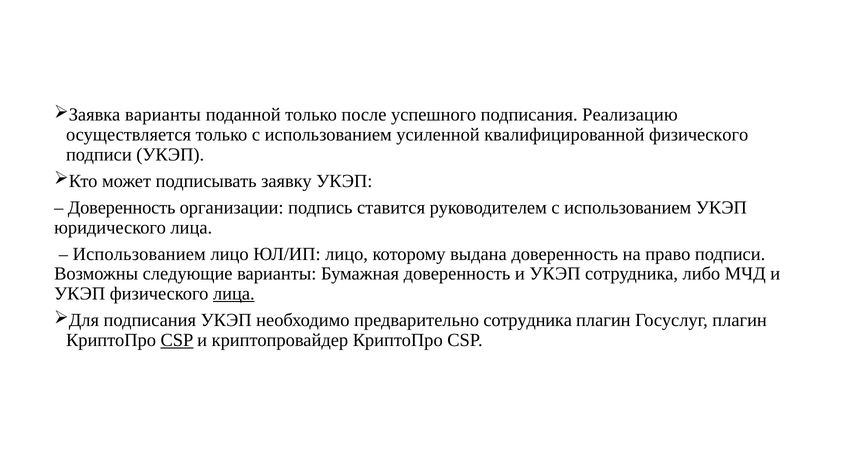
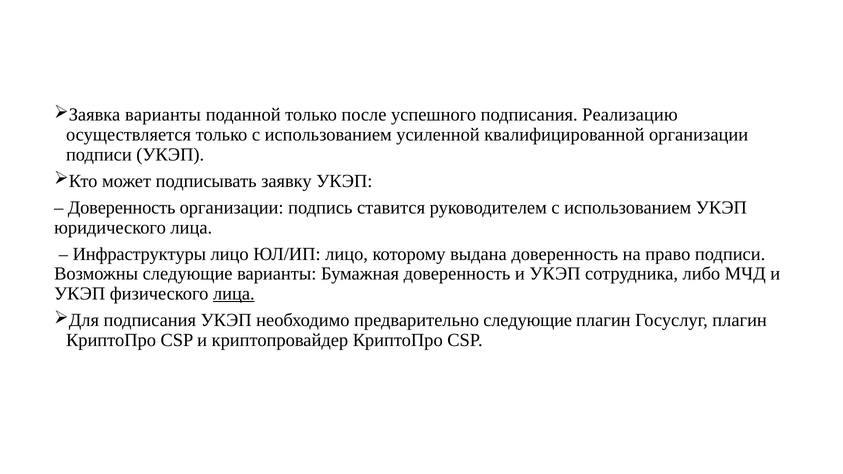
квалифицированной физического: физического -> организации (699, 135)
Использованием: Использованием -> Инфраструктуры (139, 254)
предварительно сотрудника: сотрудника -> следующие (528, 320)
CSP underline: present -> none (177, 340)
